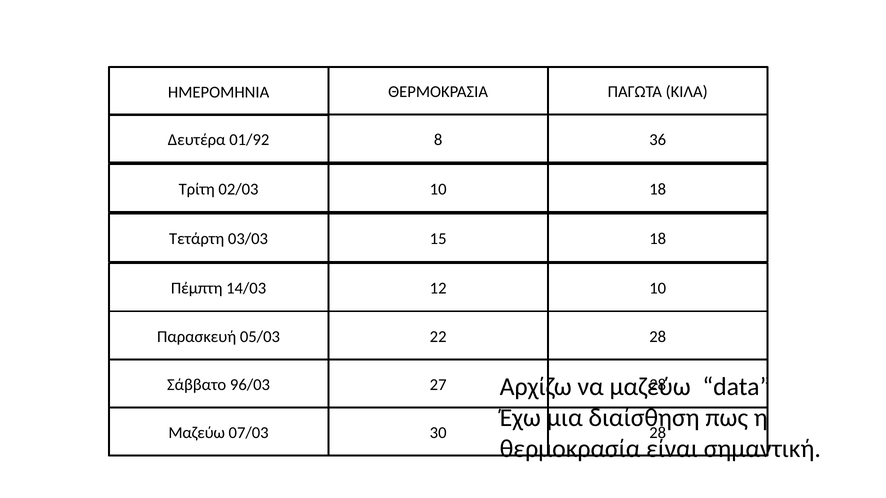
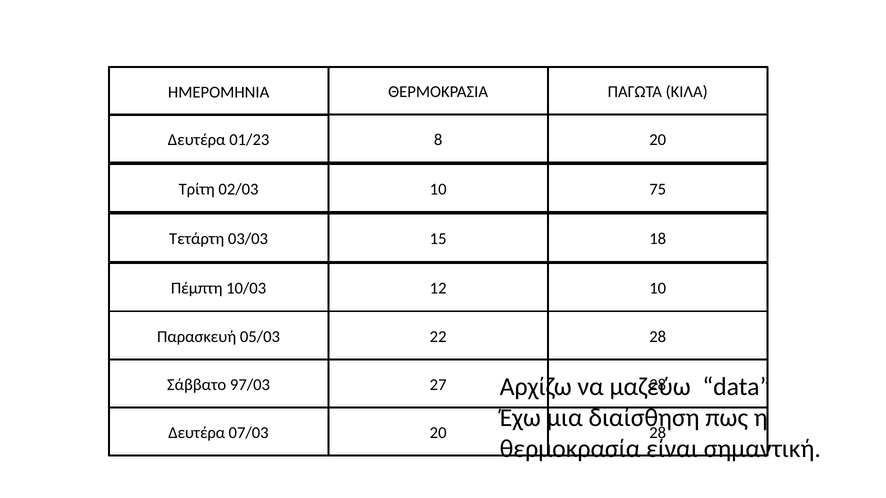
01/92: 01/92 -> 01/23 (249, 140)
8 36: 36 -> 20 (658, 140)
10 18: 18 -> 75 (658, 189)
14/03: 14/03 -> 10/03 (246, 289)
96/03: 96/03 -> 97/03 (250, 385)
Μαζεύω: Μαζεύω -> Δευτέρα (197, 433)
07/03 30: 30 -> 20 (438, 433)
